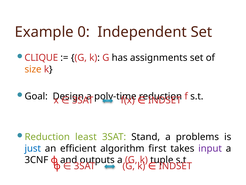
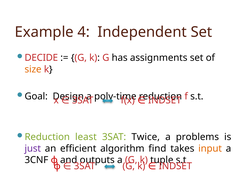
0: 0 -> 4 (84, 32)
CLIQUE: CLIQUE -> DECIDE (41, 58)
Stand: Stand -> Twice (146, 137)
just colour: blue -> purple (33, 148)
first: first -> find (157, 148)
input colour: purple -> orange (210, 148)
